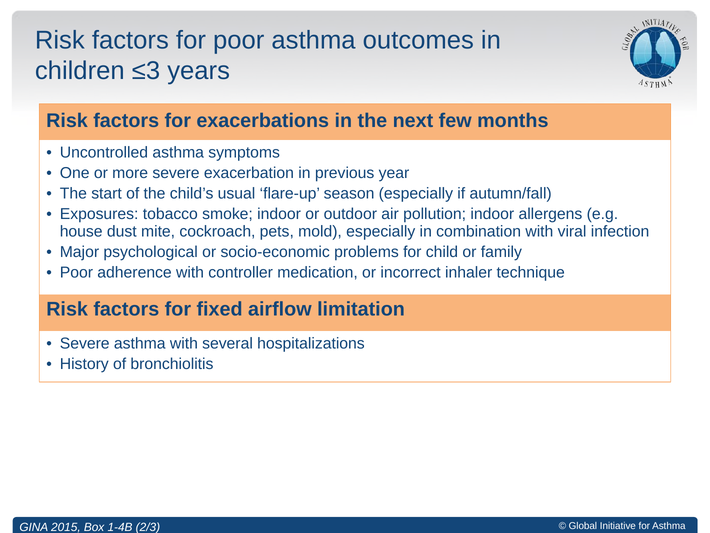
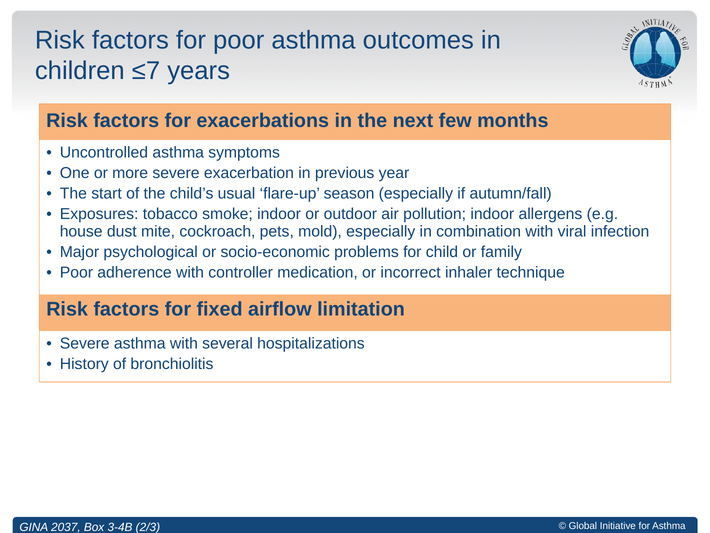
≤3: ≤3 -> ≤7 (146, 71)
2015: 2015 -> 2037 (66, 527)
1-4B: 1-4B -> 3-4B (120, 527)
